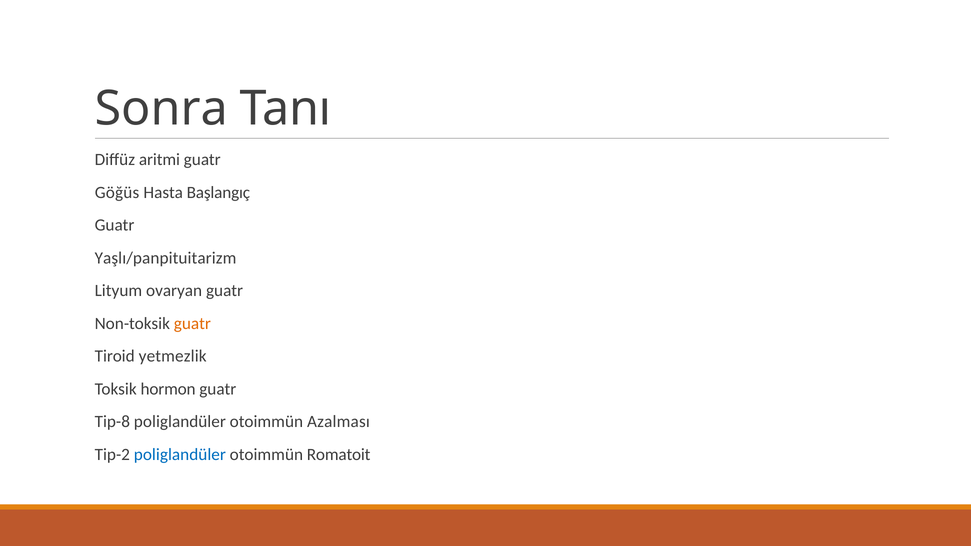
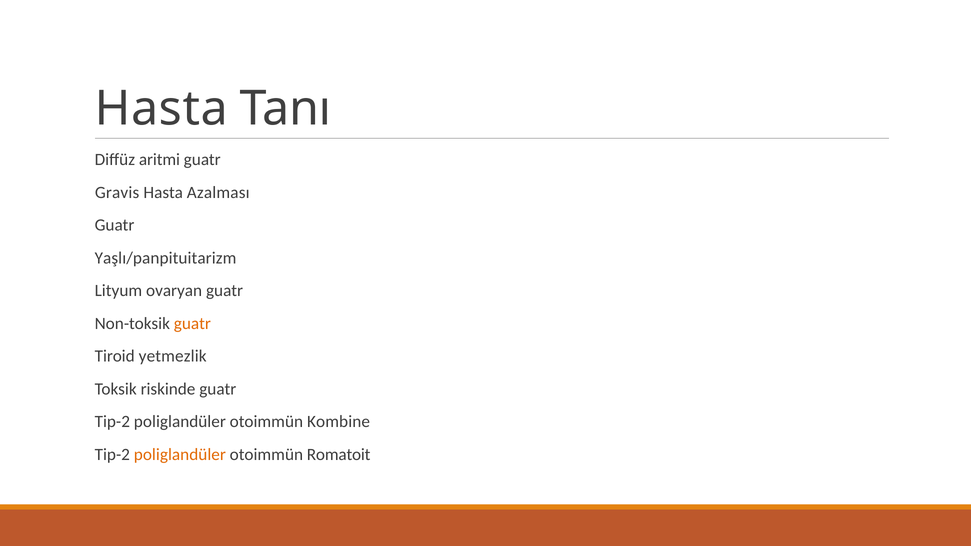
Sonra: Sonra -> Hasta (161, 109)
Göğüs: Göğüs -> Gravis (117, 193)
Başlangıç: Başlangıç -> Azalması (218, 193)
hormon: hormon -> riskinde (168, 389)
Tip-8: Tip-8 -> Tip-2 (112, 422)
Azalması: Azalması -> Kombine (339, 422)
poliglandüler colour: blue -> orange (180, 454)
